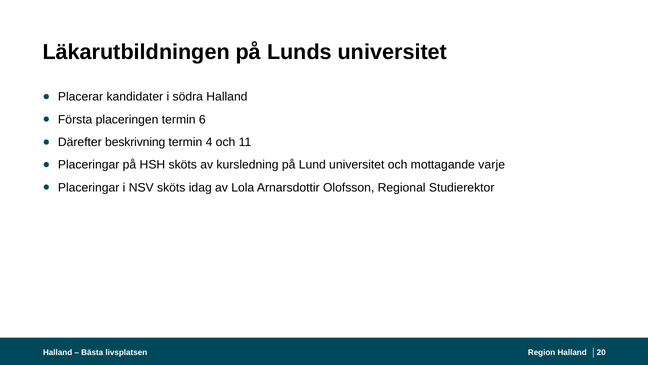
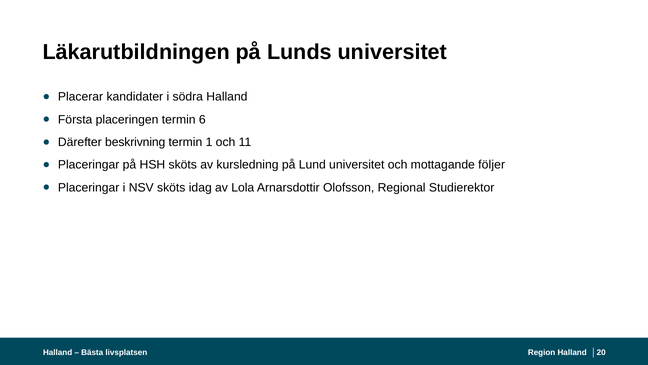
4: 4 -> 1 (209, 142)
varje: varje -> följer (492, 165)
